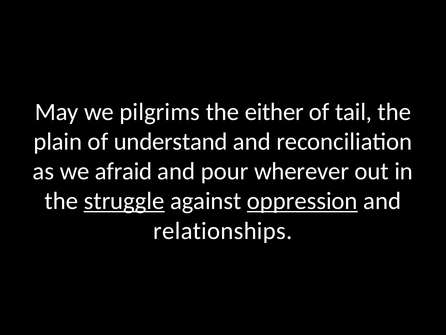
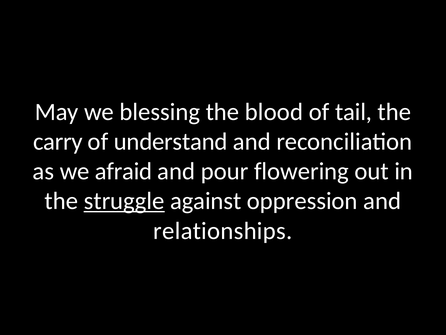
pilgrims: pilgrims -> blessing (160, 112)
either: either -> blood (274, 112)
plain: plain -> carry (58, 141)
wherever: wherever -> flowering (301, 171)
oppression underline: present -> none (302, 201)
